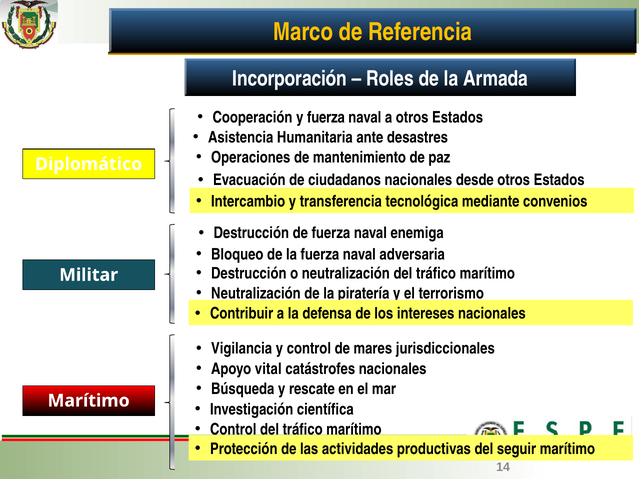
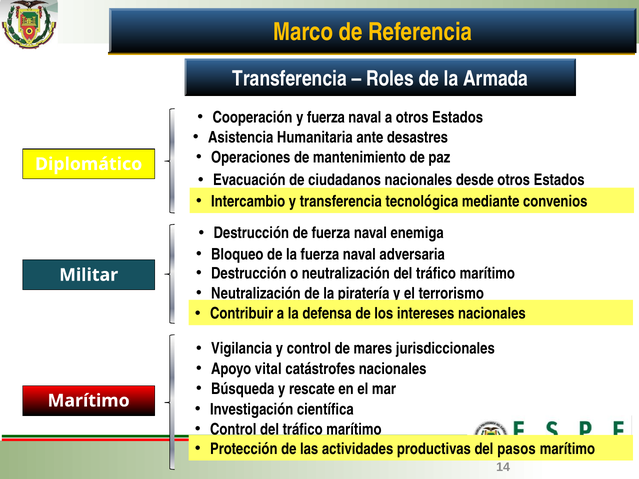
Incorporación: Incorporación -> Transferencia (290, 79)
seguir: seguir -> pasos (517, 449)
